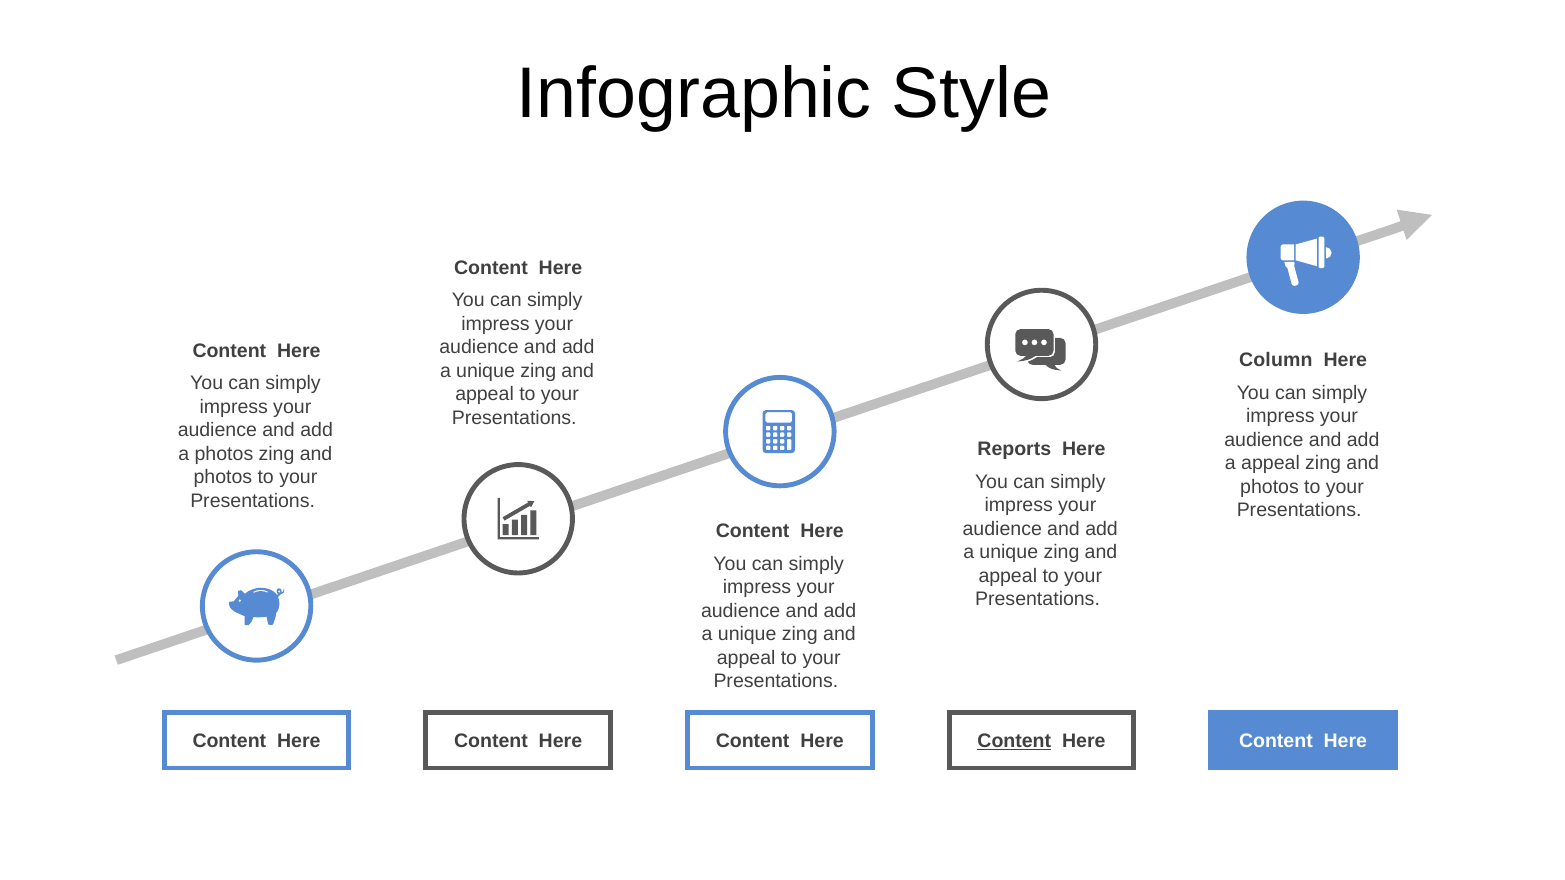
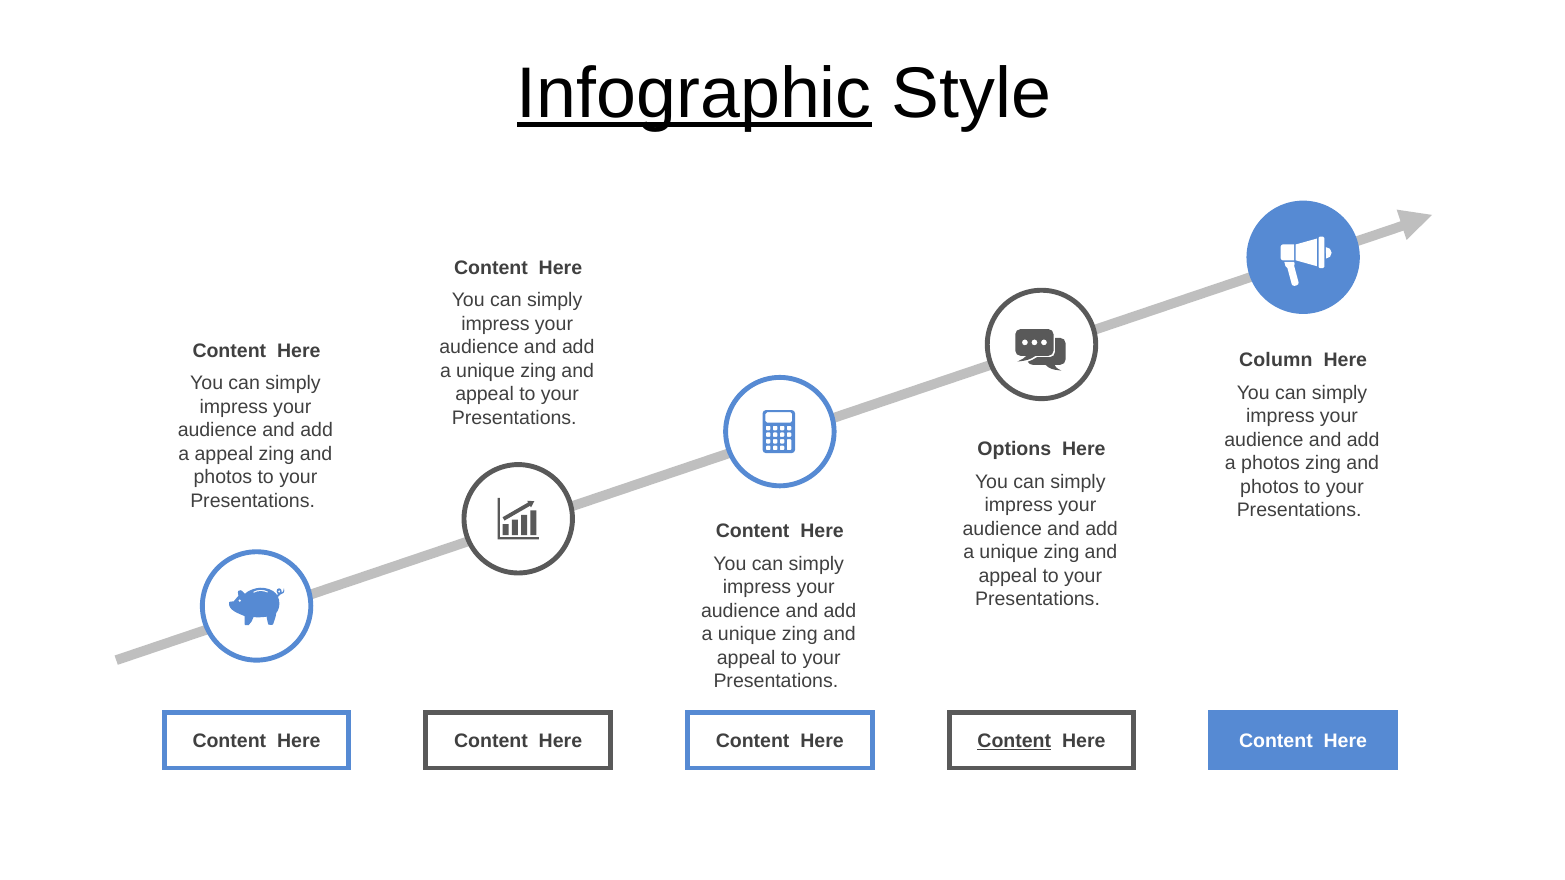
Infographic underline: none -> present (694, 94)
Reports: Reports -> Options (1014, 449)
a photos: photos -> appeal (224, 454)
a appeal: appeal -> photos (1270, 464)
